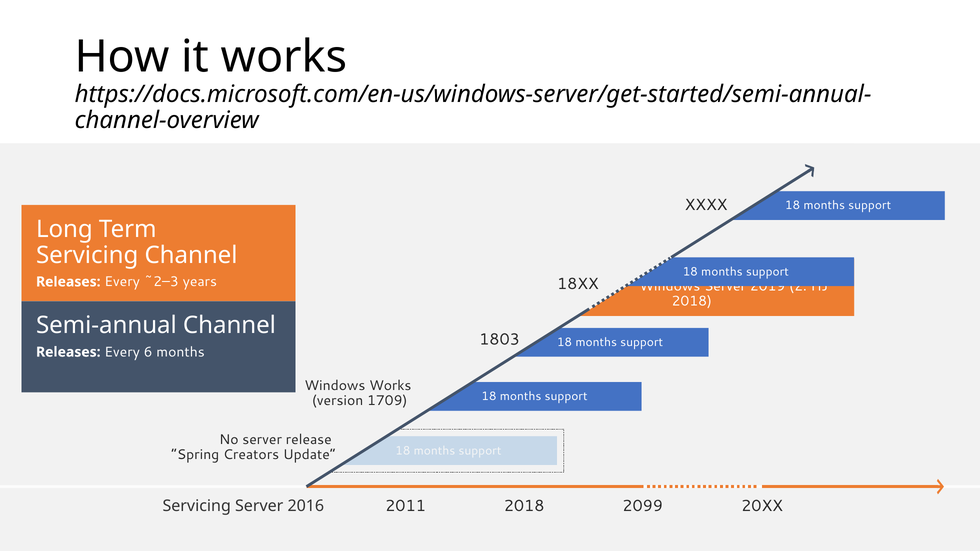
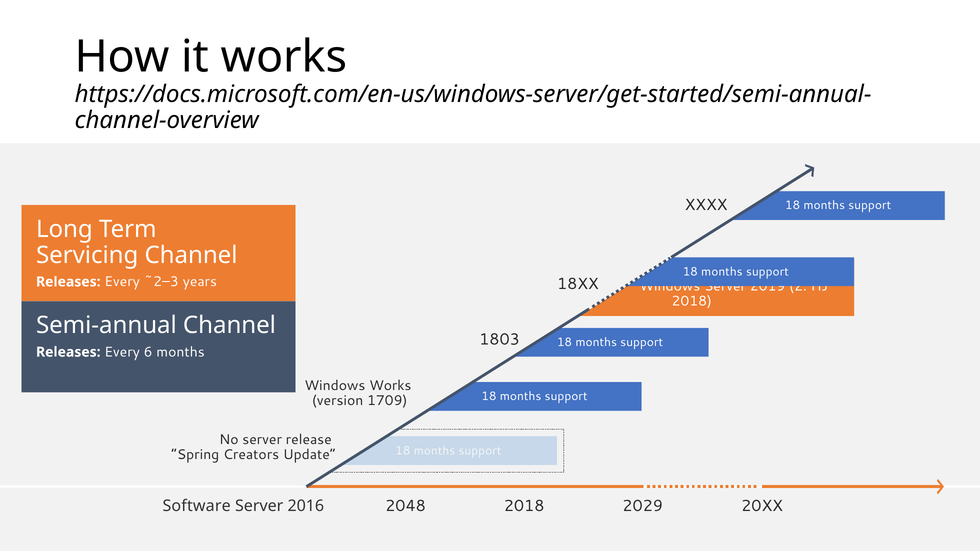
Servicing: Servicing -> Software (197, 506)
2011: 2011 -> 2048 (406, 506)
2099: 2099 -> 2029 (643, 506)
